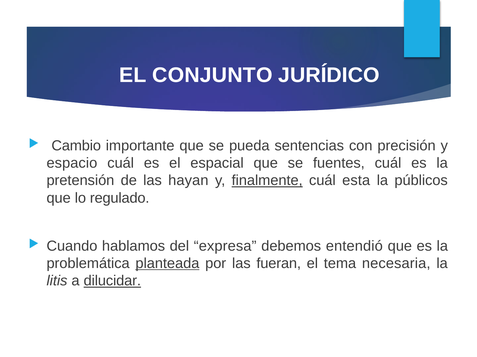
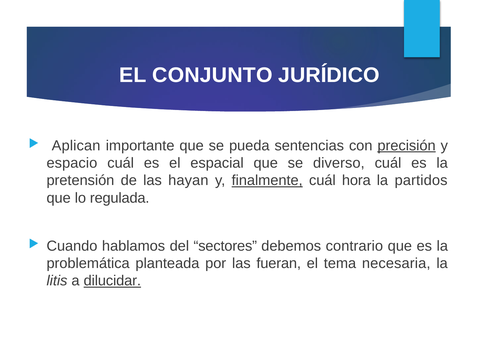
Cambio: Cambio -> Aplican (76, 146)
precisión underline: none -> present (407, 146)
fuentes: fuentes -> diverso (339, 163)
esta: esta -> hora (356, 181)
públicos: públicos -> partidos (421, 181)
regulado: regulado -> regulada (120, 198)
expresa: expresa -> sectores (225, 247)
entendió: entendió -> contrario (354, 247)
planteada underline: present -> none (167, 264)
